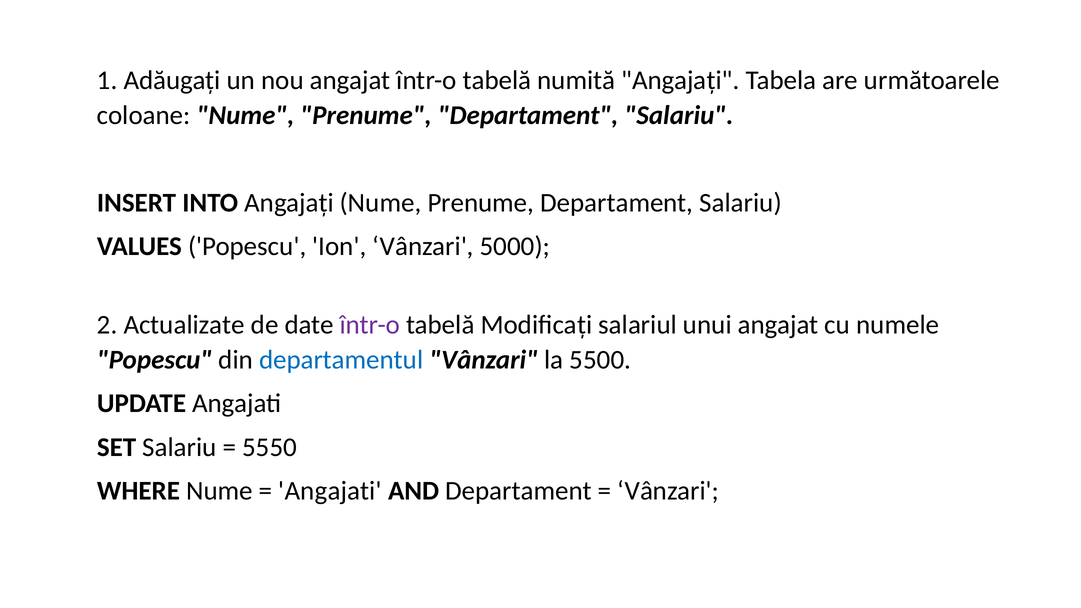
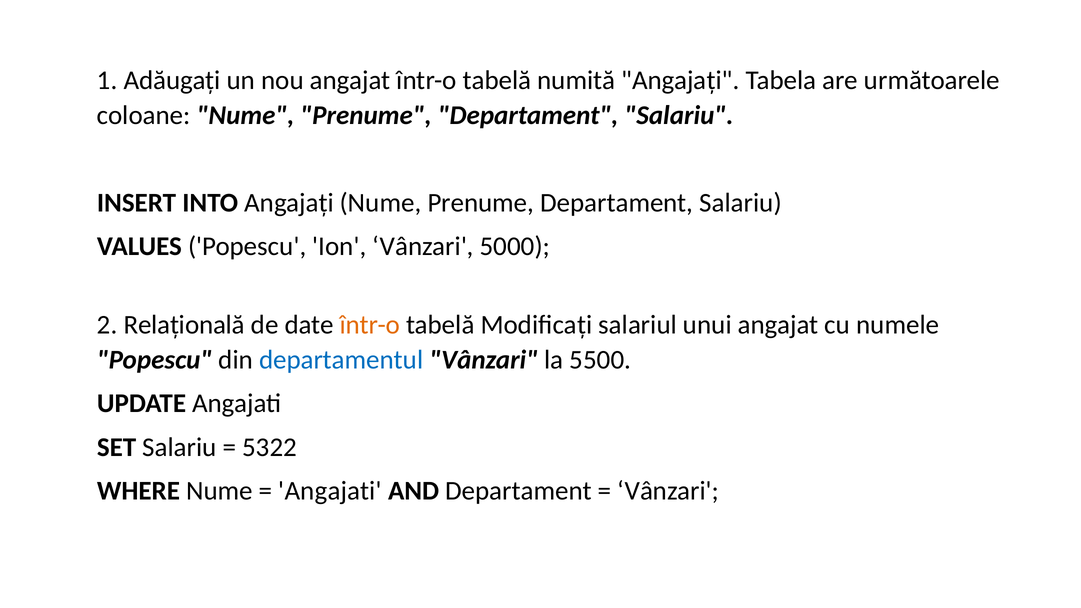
Actualizate: Actualizate -> Relațională (184, 325)
într-o colour: purple -> orange (370, 325)
5550: 5550 -> 5322 (270, 447)
